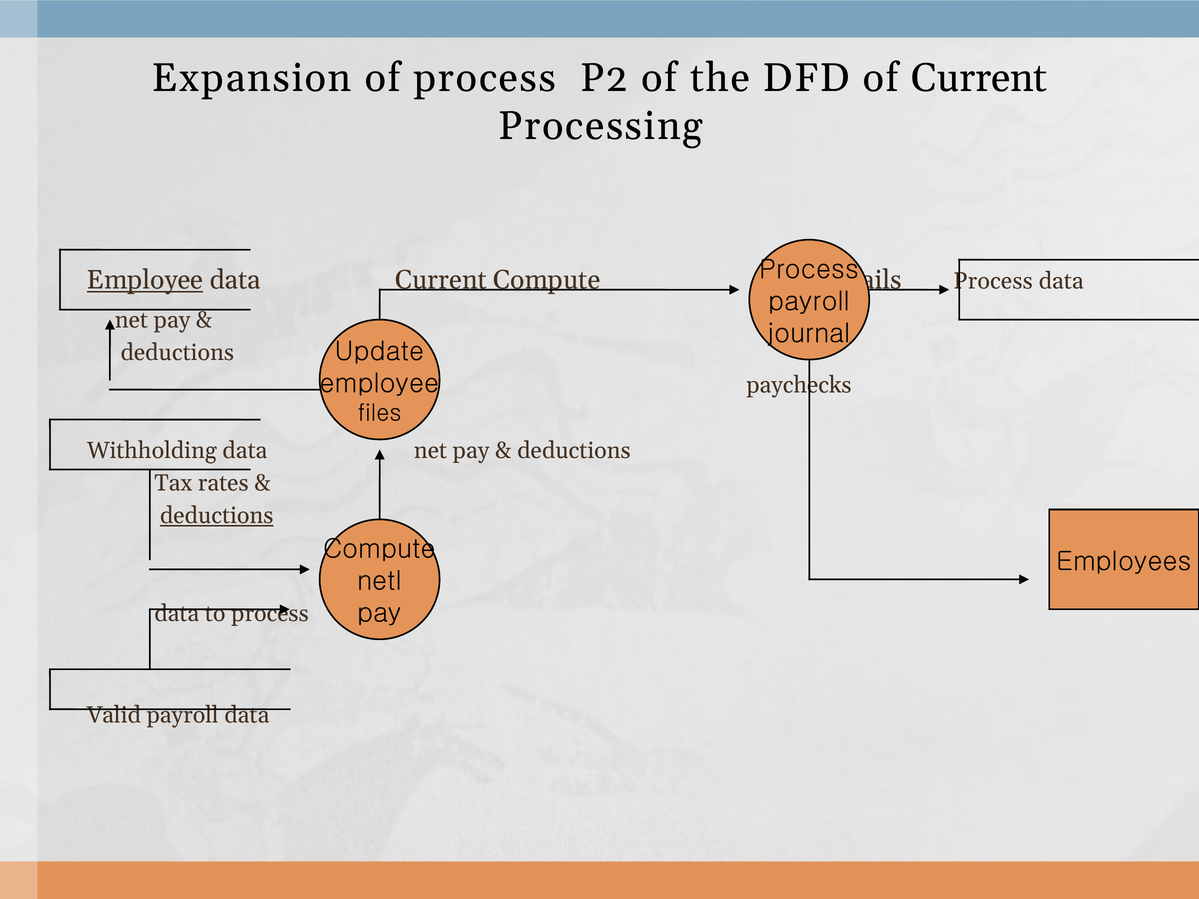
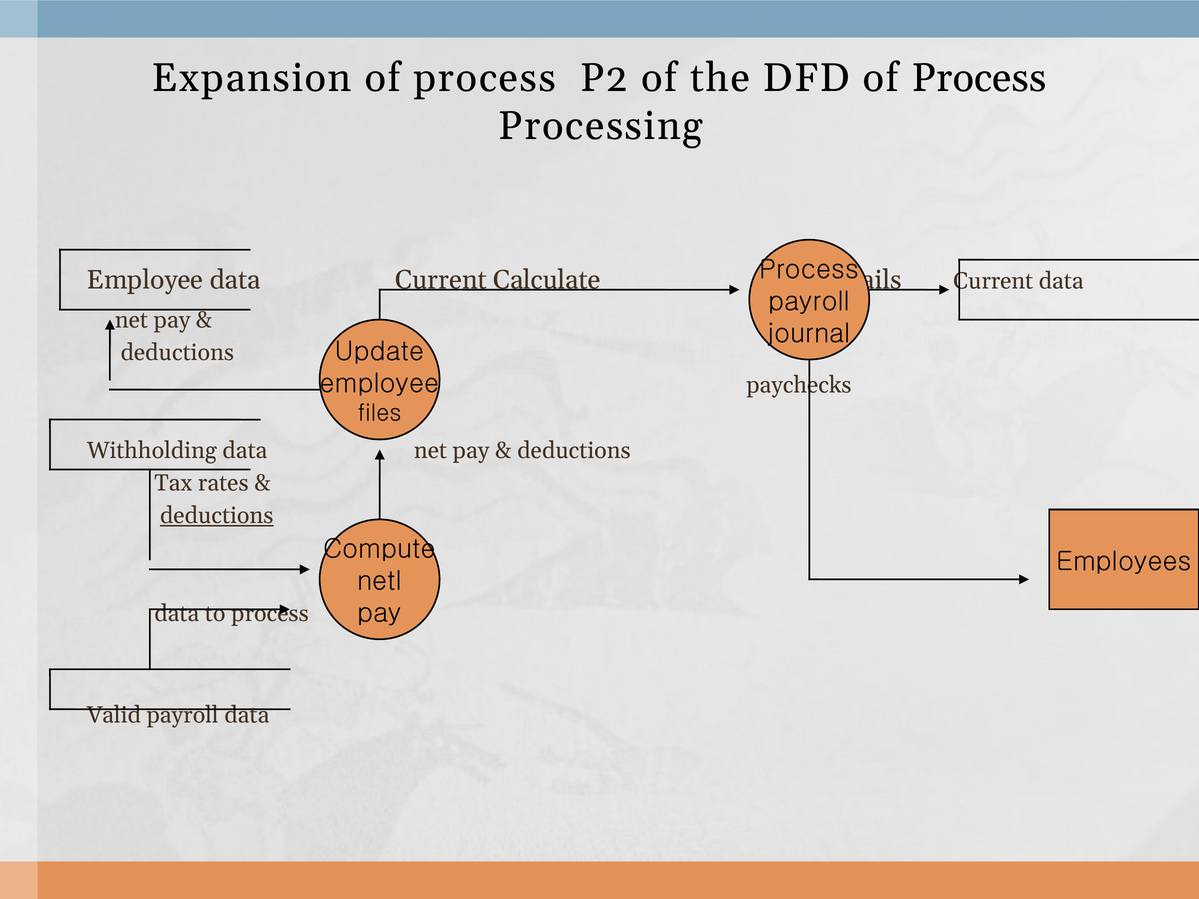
DFD of Current: Current -> Process (979, 78)
Employee underline: present -> none (145, 280)
Current Compute: Compute -> Calculate (547, 280)
Process: Process -> Current (993, 281)
